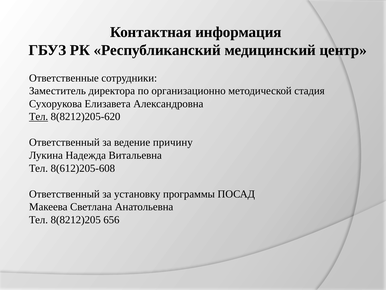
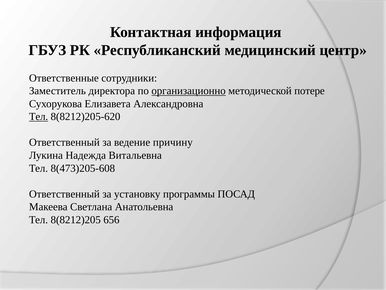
организационно underline: none -> present (189, 91)
стадия: стадия -> потере (310, 91)
8(612)205-608: 8(612)205-608 -> 8(473)205-608 (83, 168)
